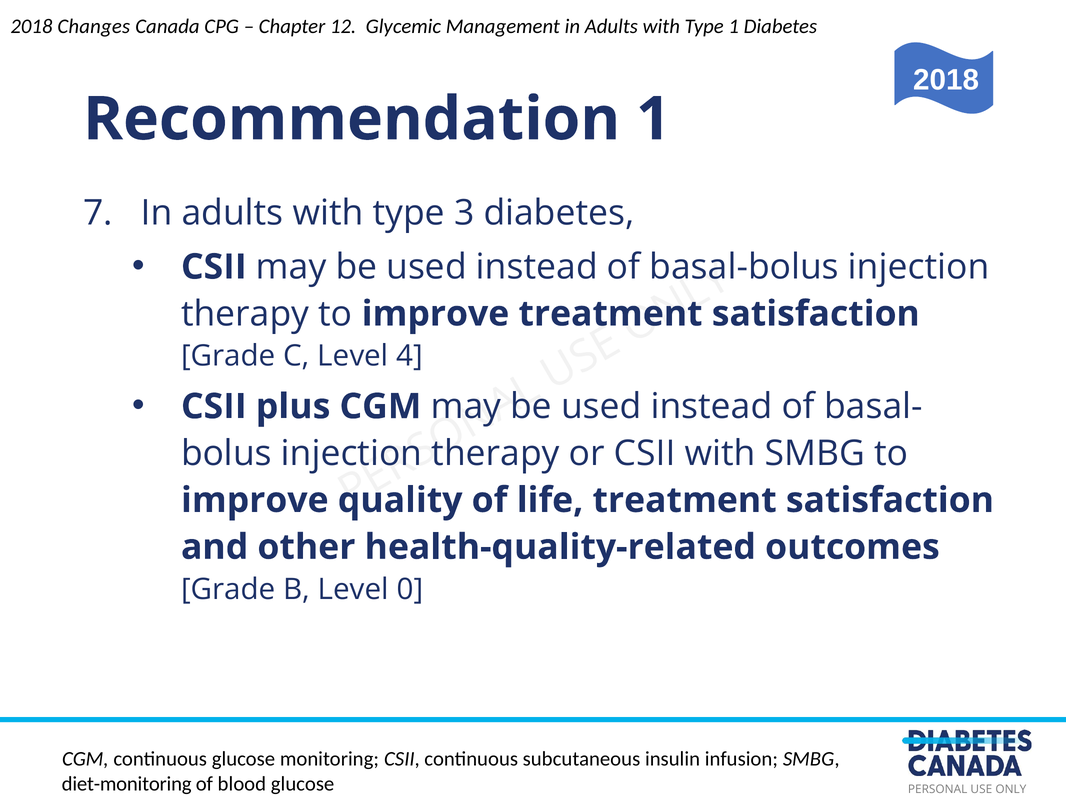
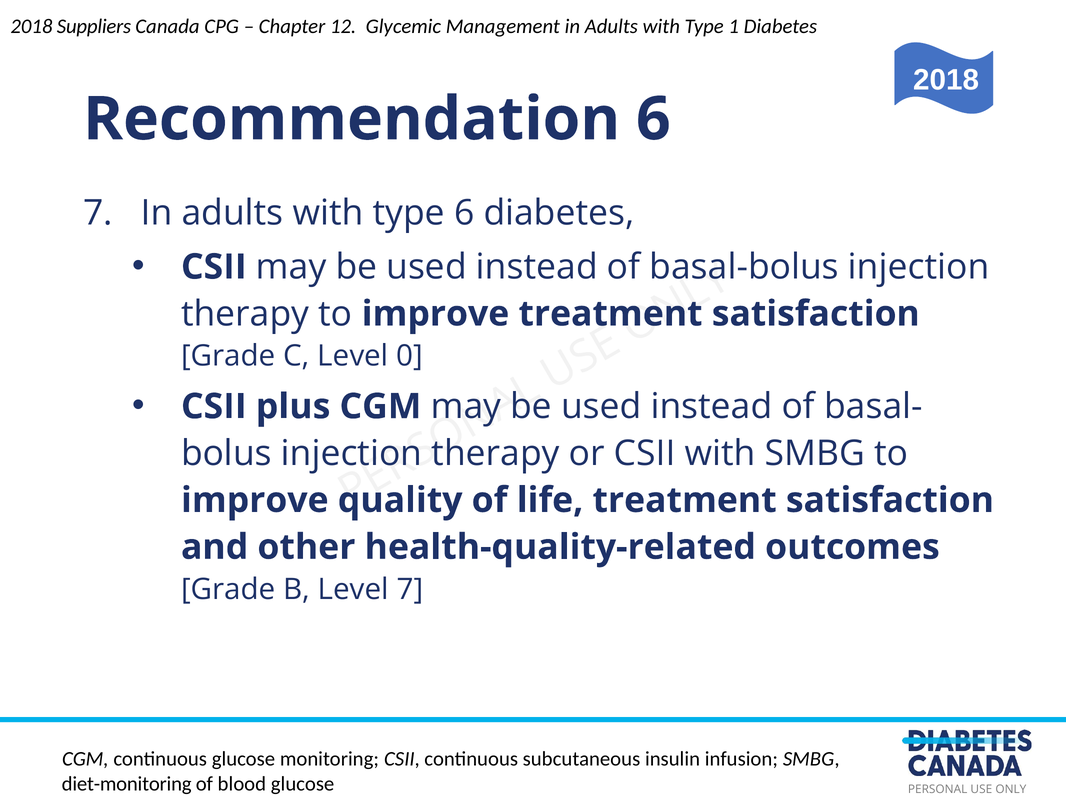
Changes: Changes -> Suppliers (94, 26)
Recommendation 1: 1 -> 6 (653, 119)
type 3: 3 -> 6 (464, 213)
4: 4 -> 0 (409, 356)
Level 0: 0 -> 7 (410, 590)
